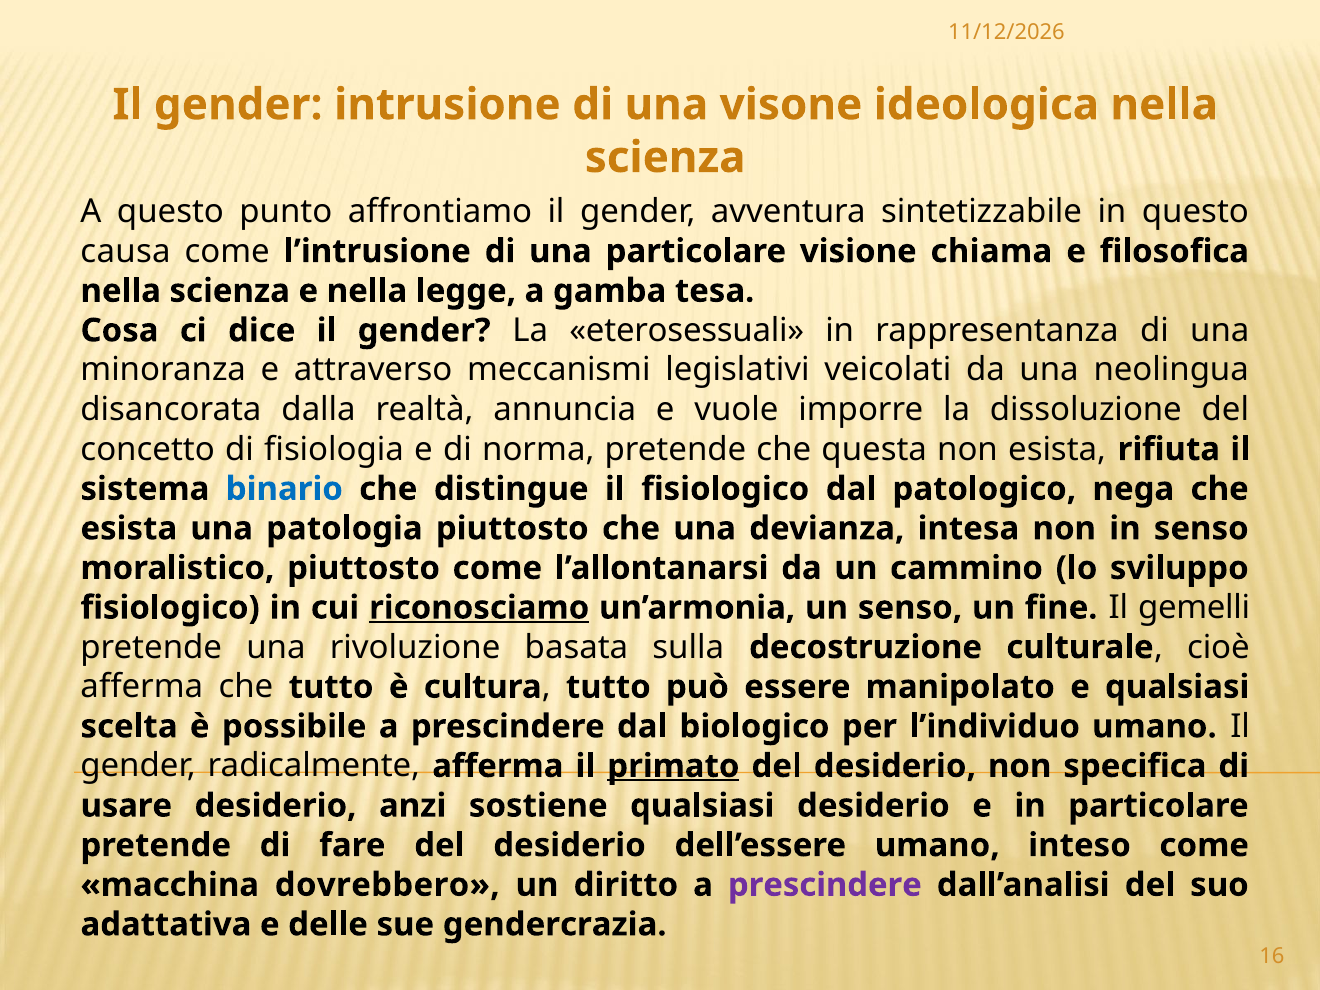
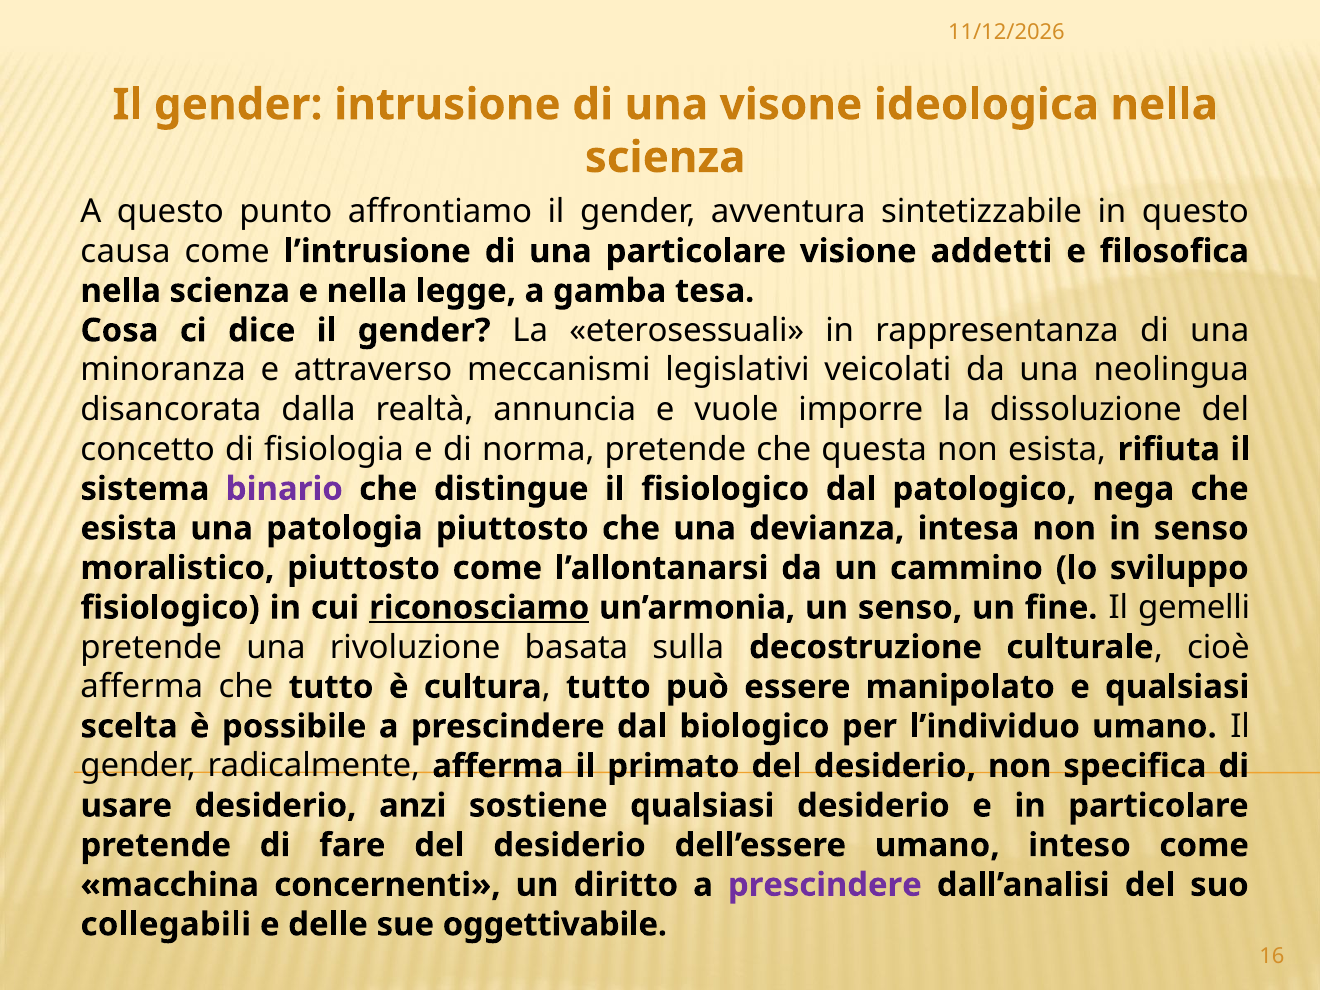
chiama: chiama -> addetti (991, 251)
binario colour: blue -> purple (284, 489)
primato underline: present -> none (673, 766)
dovrebbero: dovrebbero -> concernenti (387, 885)
adattativa: adattativa -> collegabili (166, 924)
gendercrazia: gendercrazia -> oggettivabile (555, 924)
